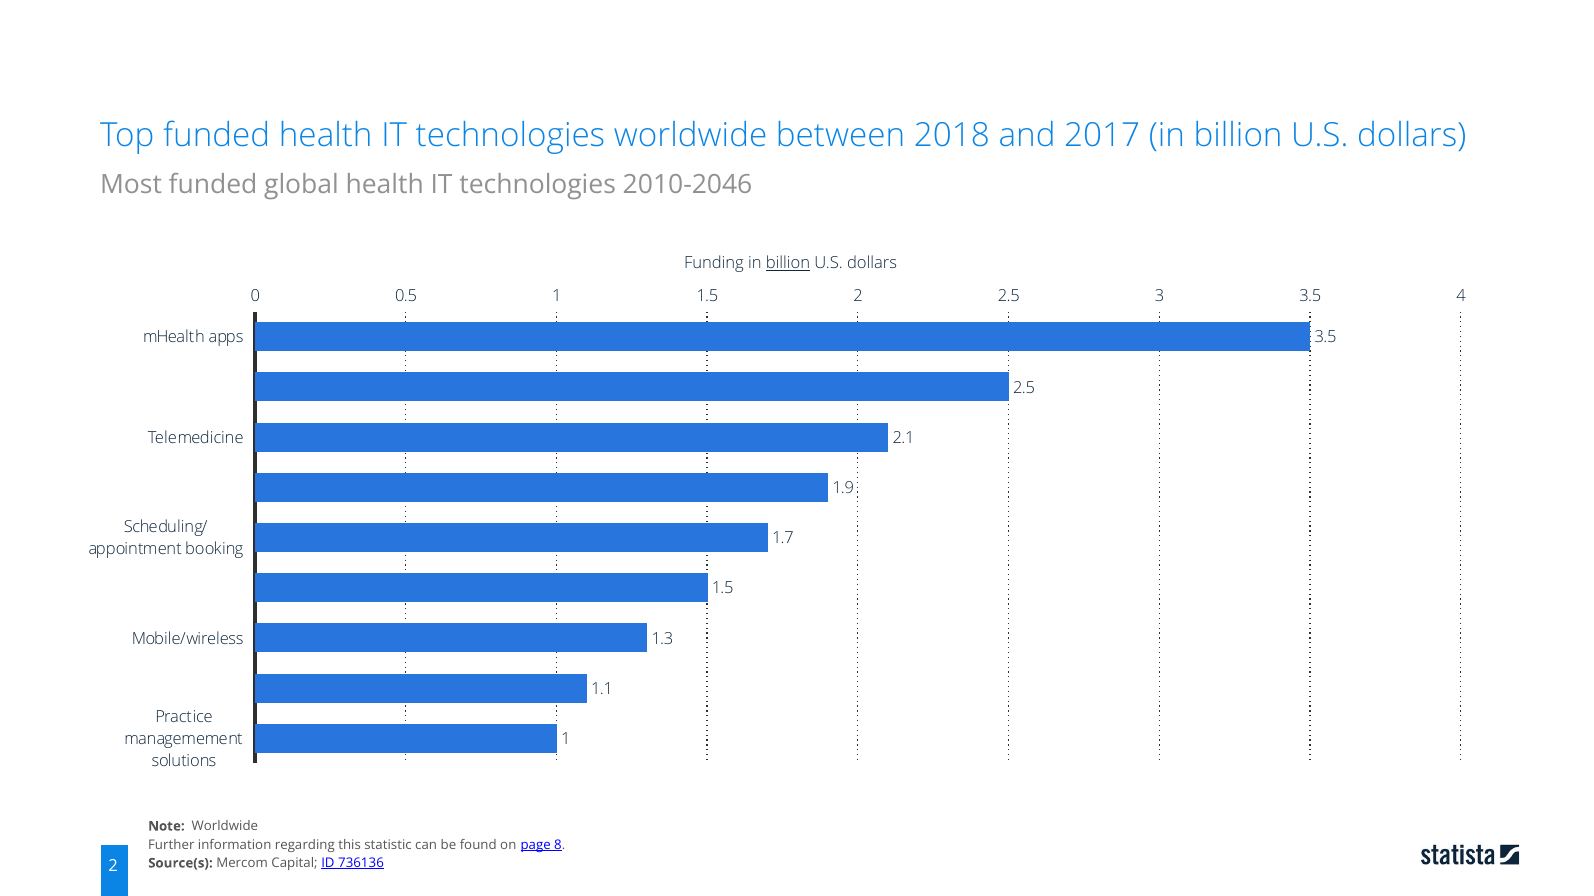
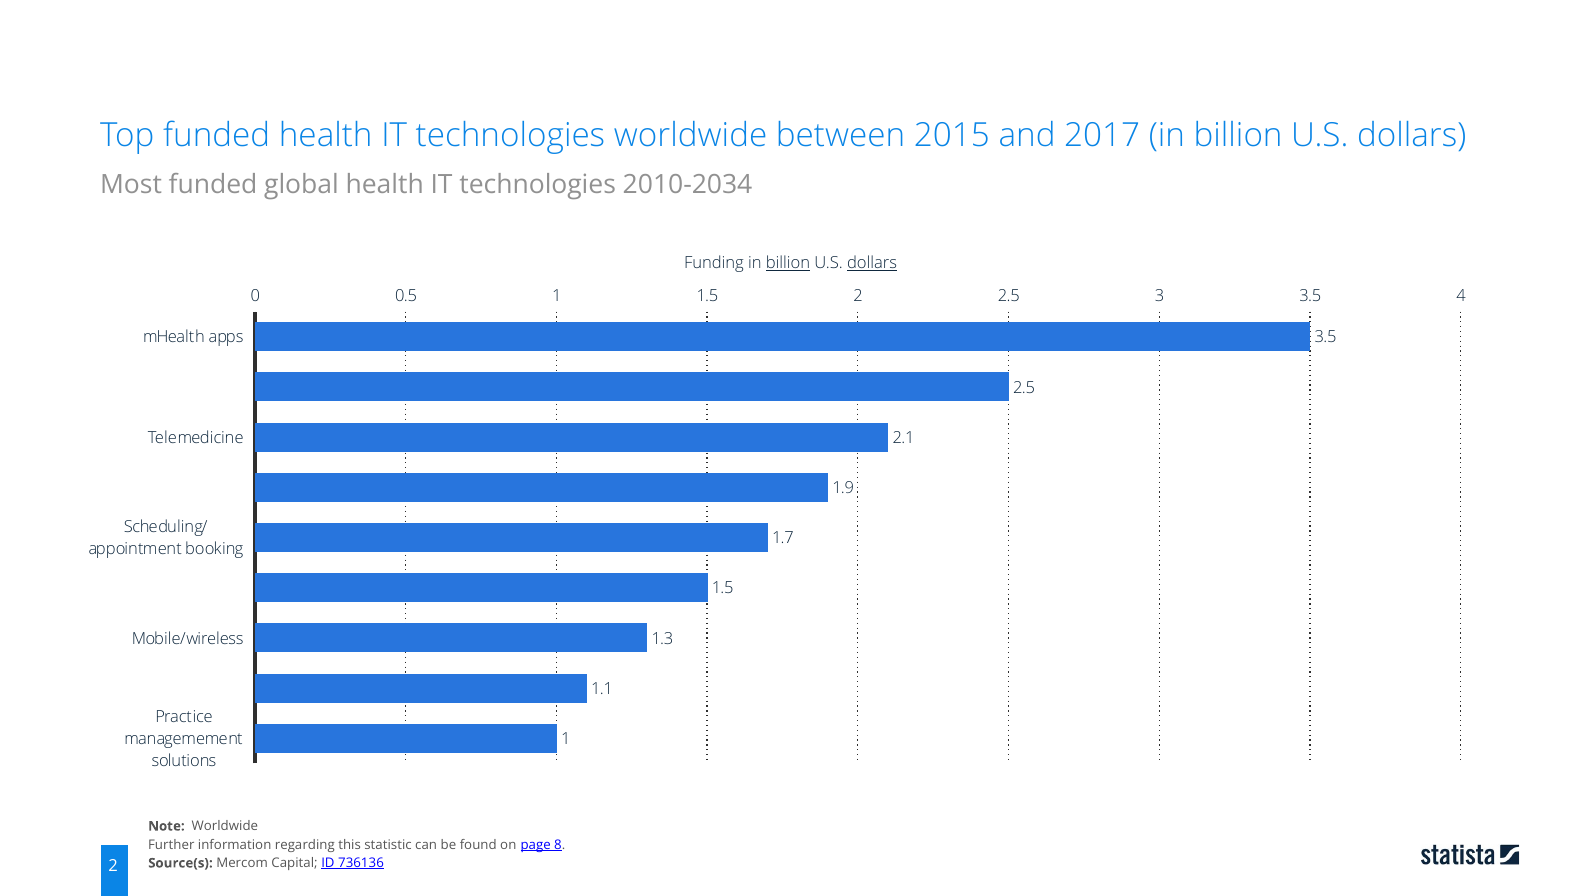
2018: 2018 -> 2015 (952, 135)
2010-2046: 2010-2046 -> 2010-2034 (688, 185)
dollars underline: none -> present (872, 263)
